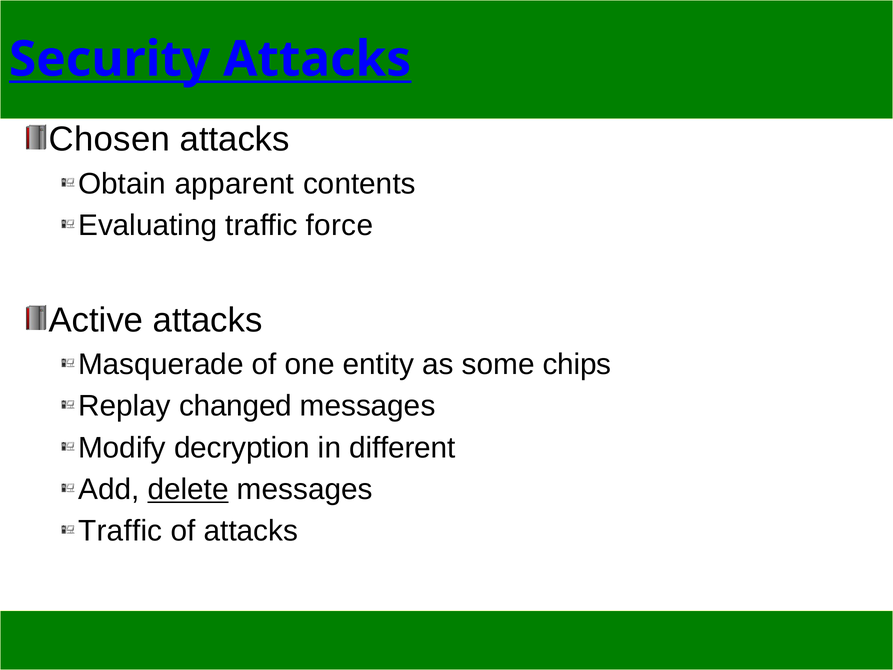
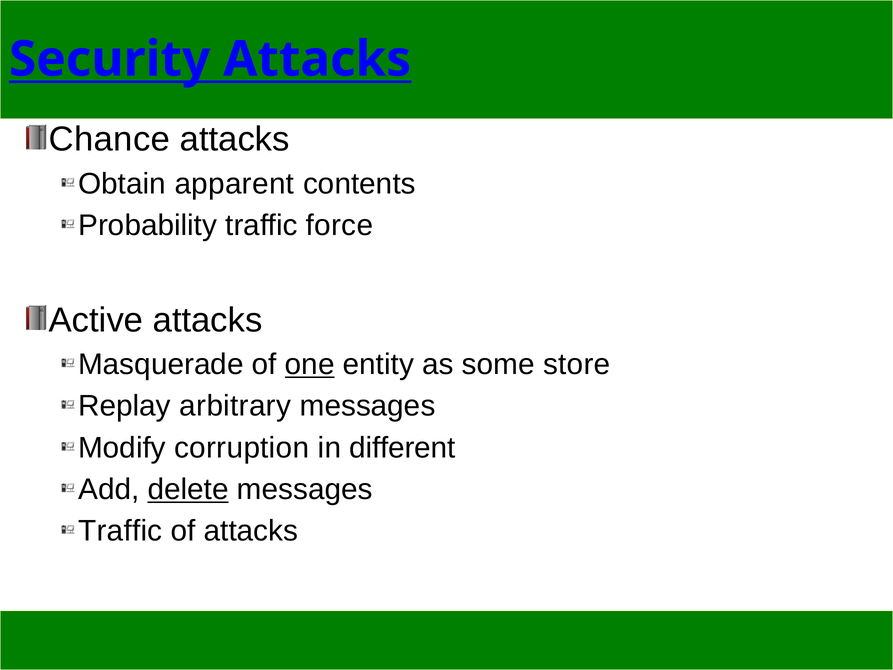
Chosen: Chosen -> Chance (109, 139)
Evaluating: Evaluating -> Probability (148, 225)
one underline: none -> present (310, 364)
chips: chips -> store (577, 364)
changed: changed -> arbitrary (235, 406)
decryption: decryption -> corruption (242, 448)
